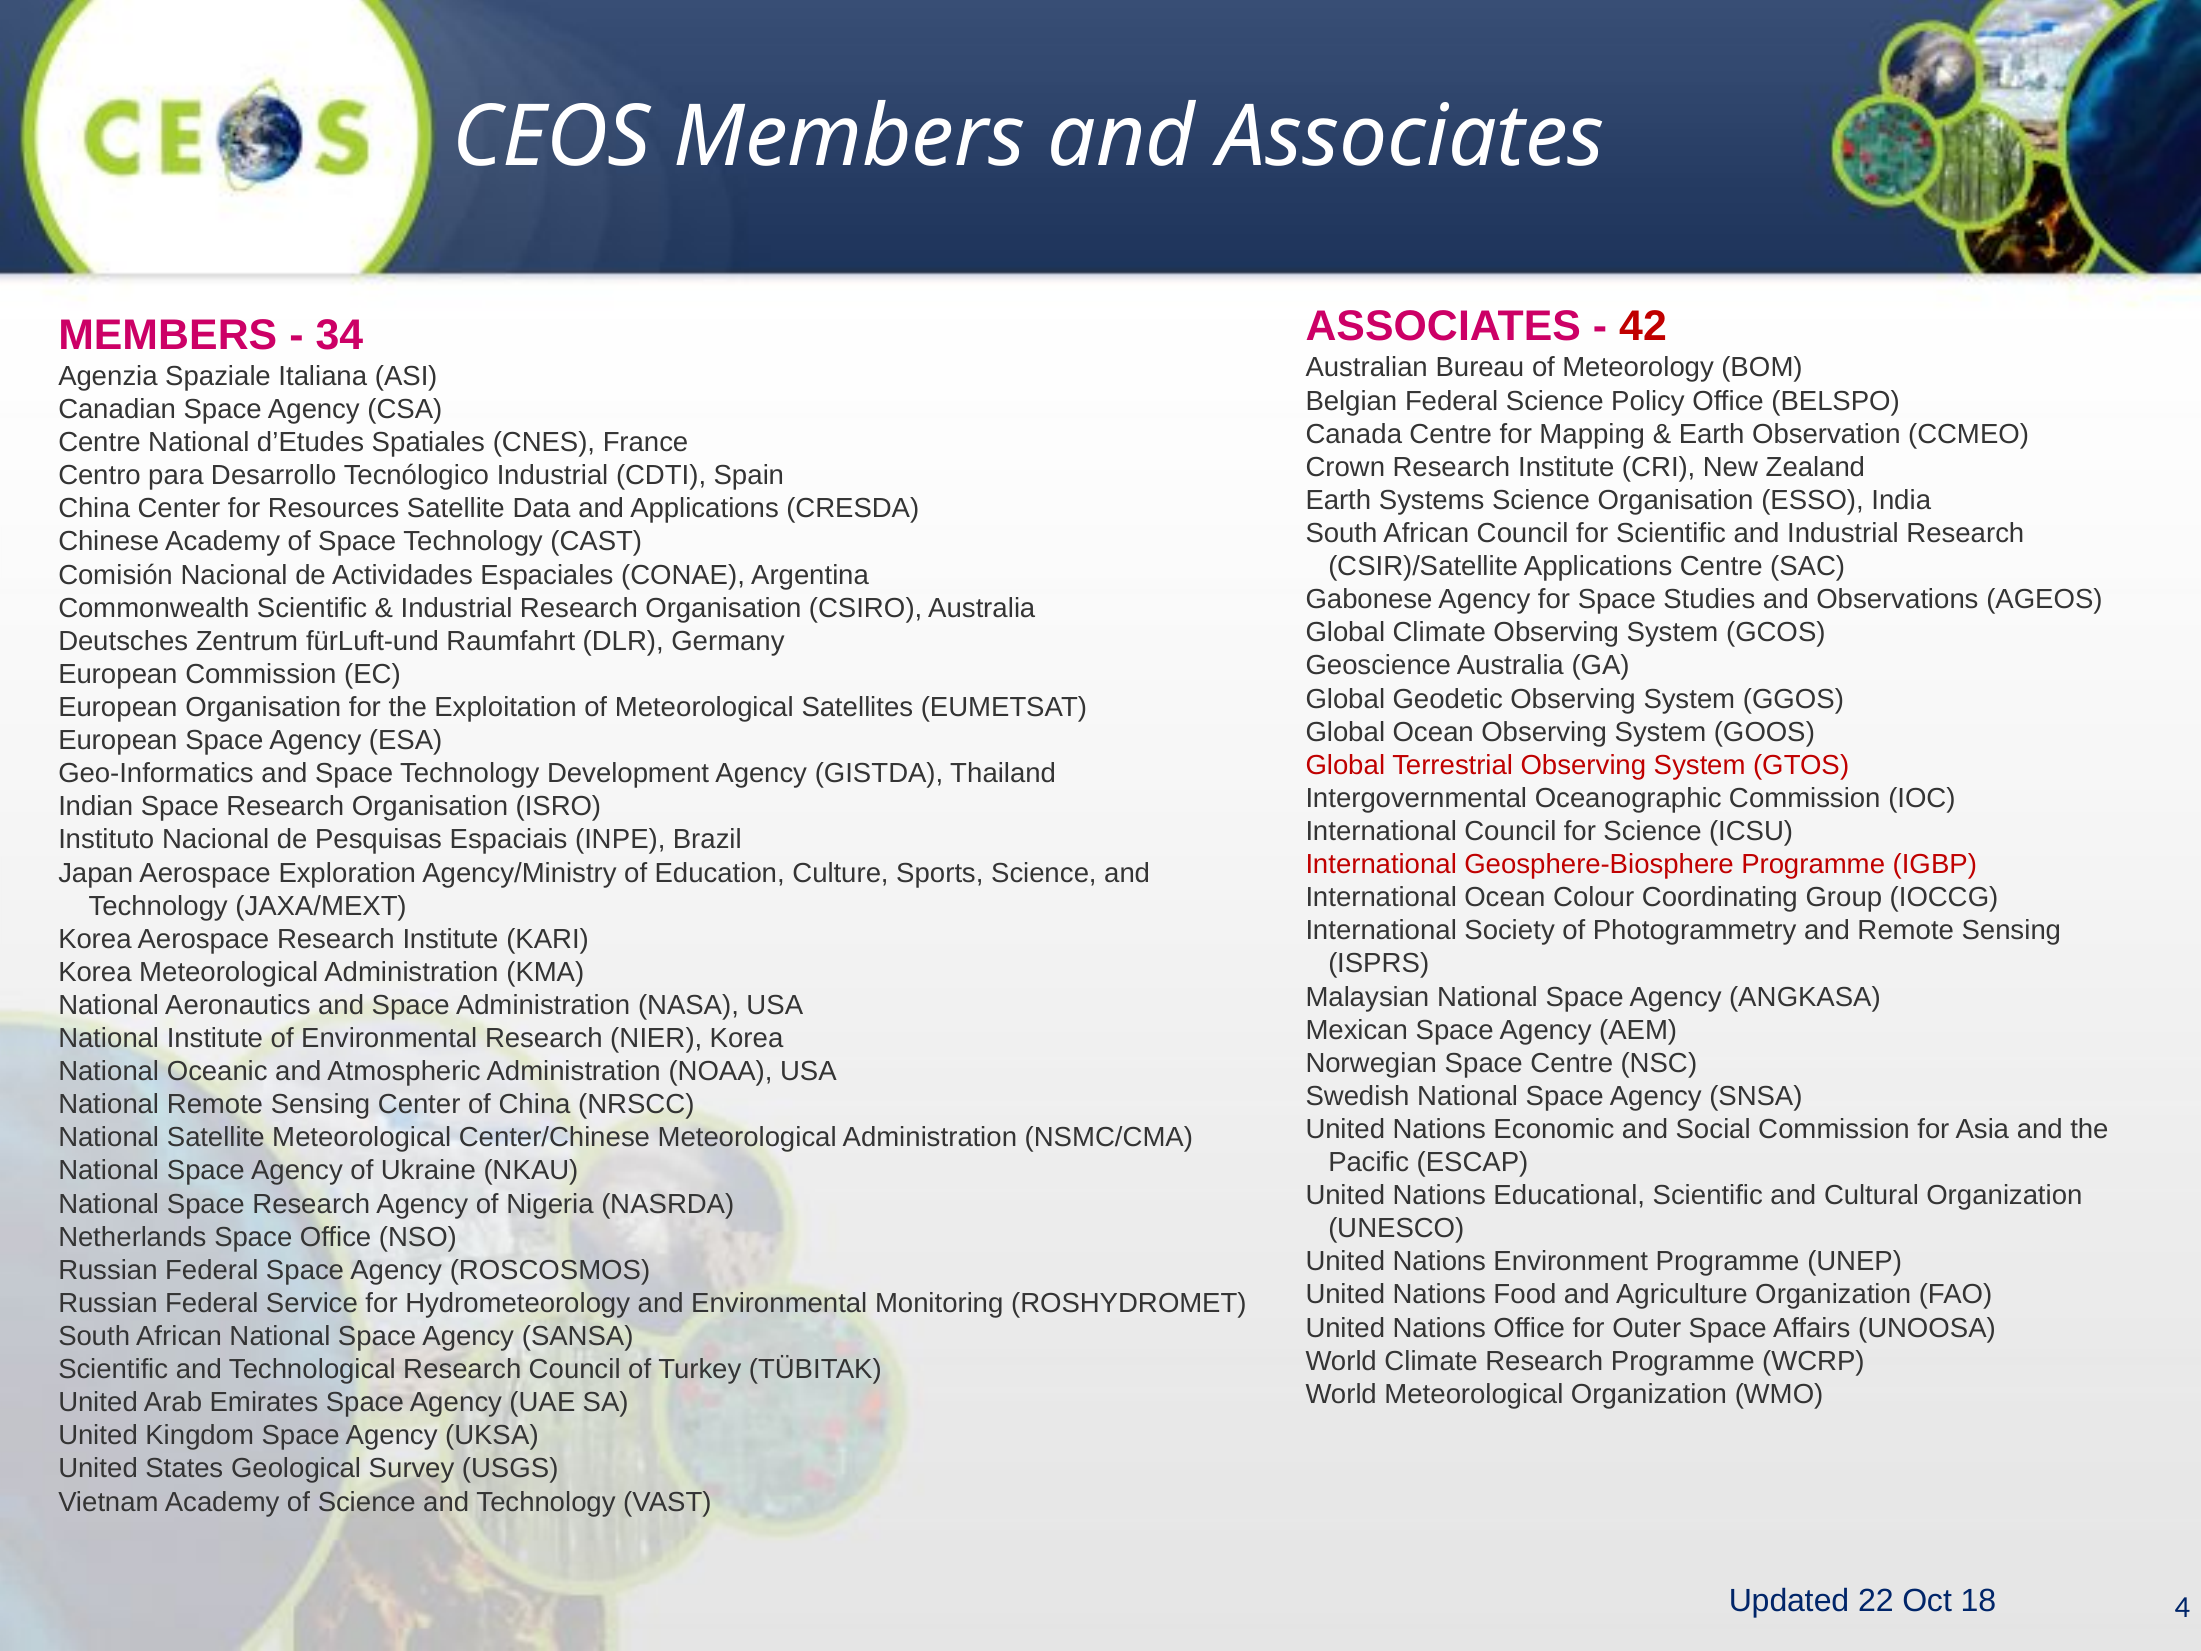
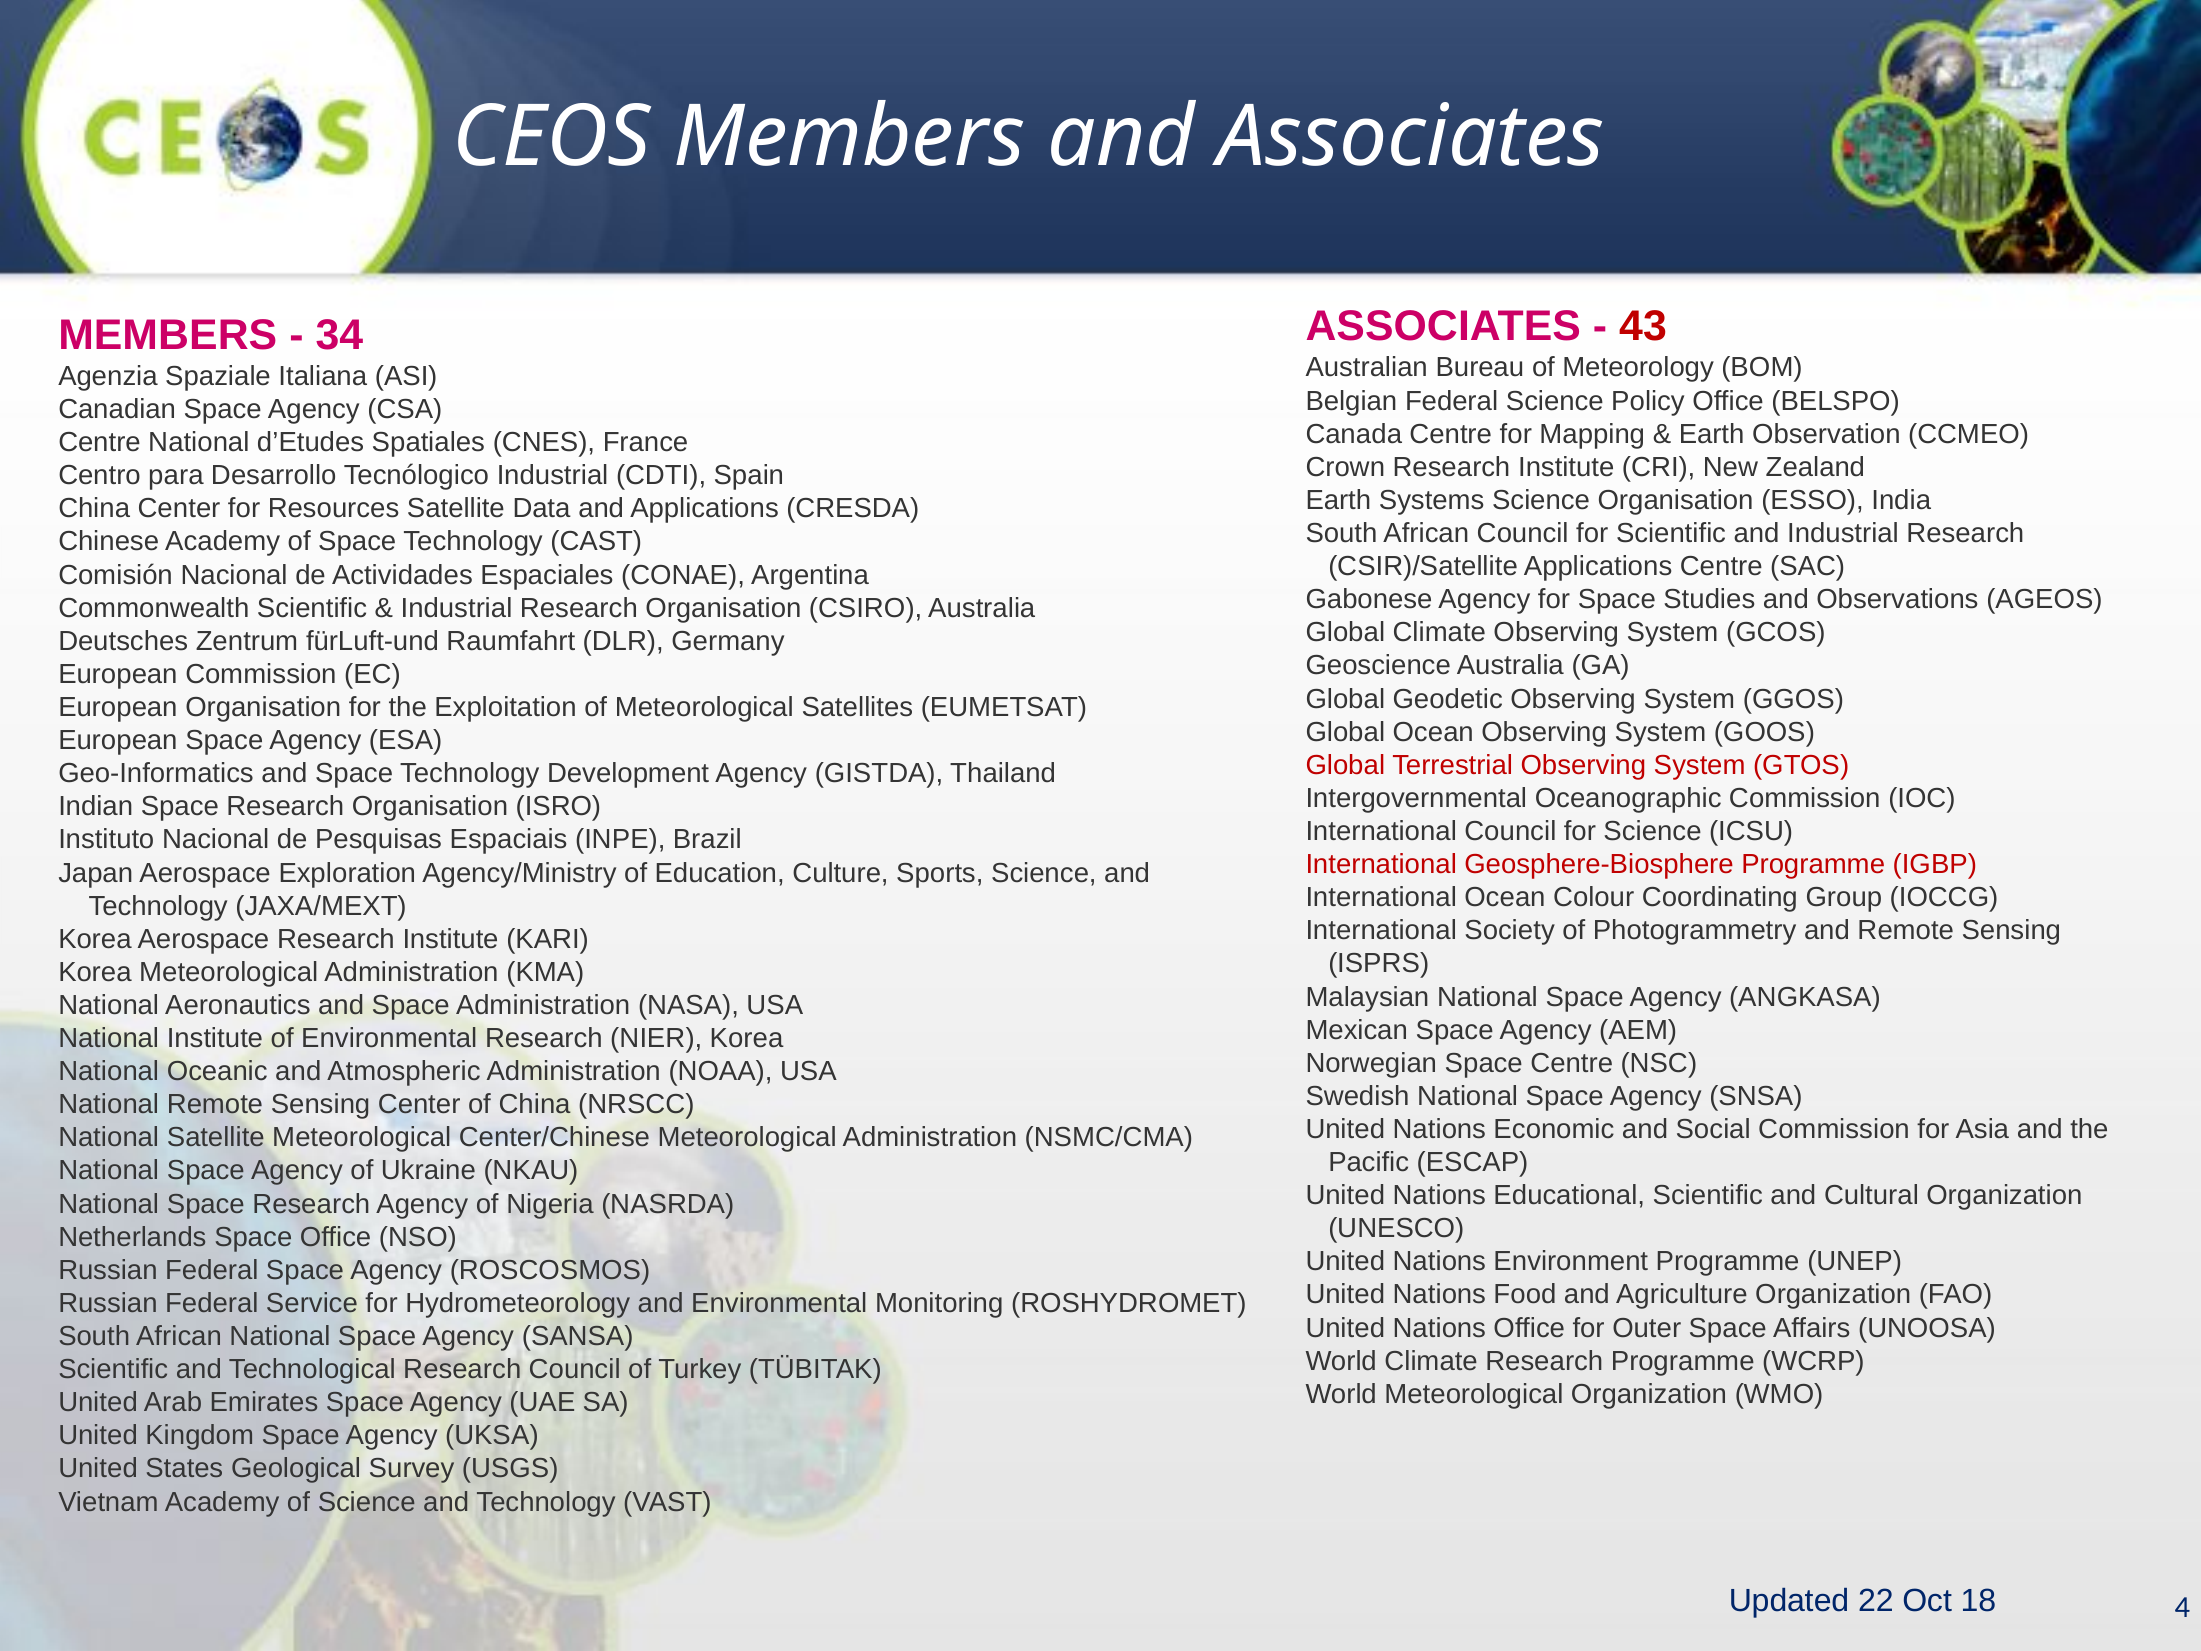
42: 42 -> 43 (1643, 327)
